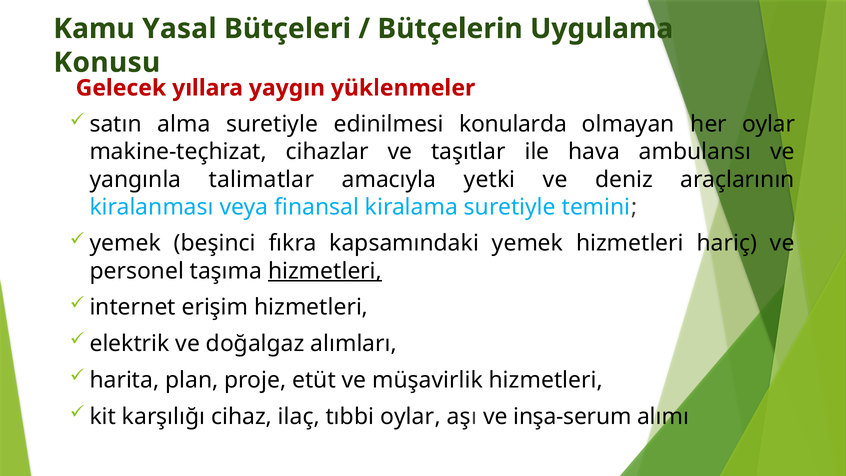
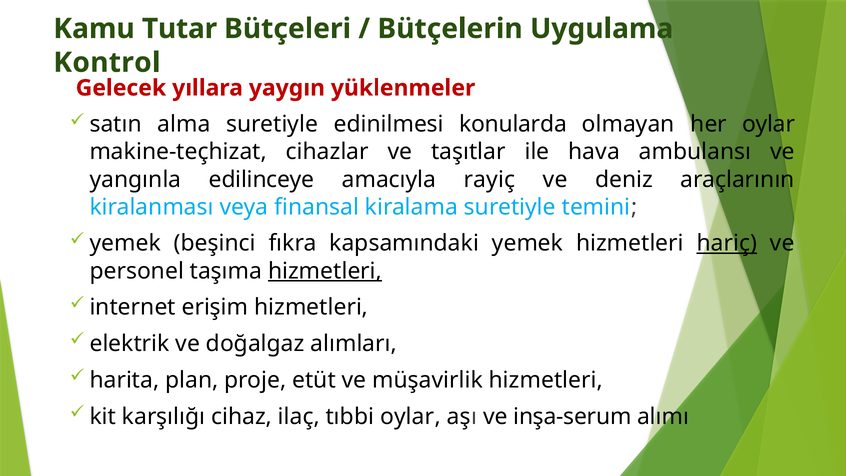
Yasal: Yasal -> Tutar (180, 29)
Konusu: Konusu -> Kontrol (107, 63)
talimatlar: talimatlar -> edilinceye (262, 179)
yetki: yetki -> rayiç (490, 179)
hariç underline: none -> present (727, 243)
